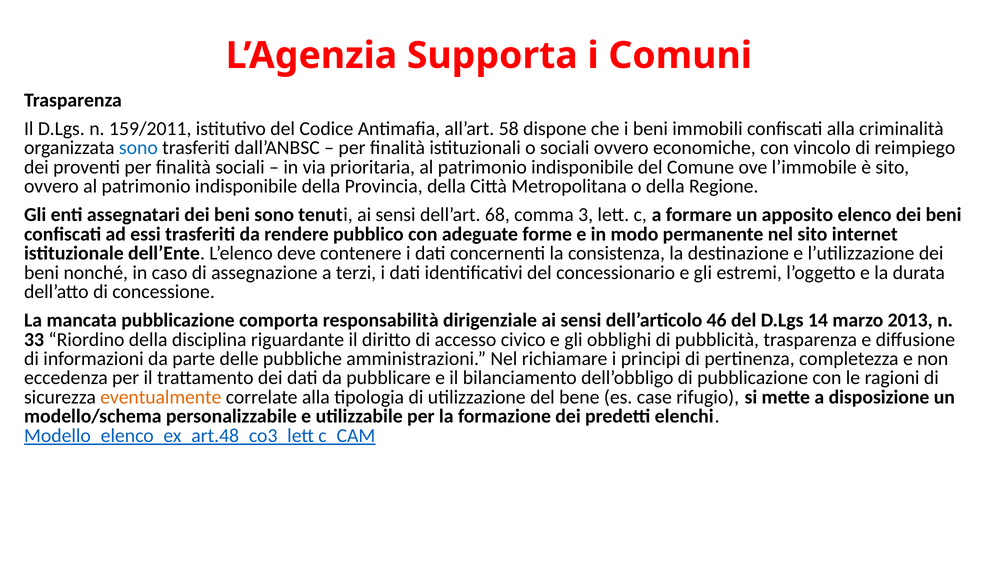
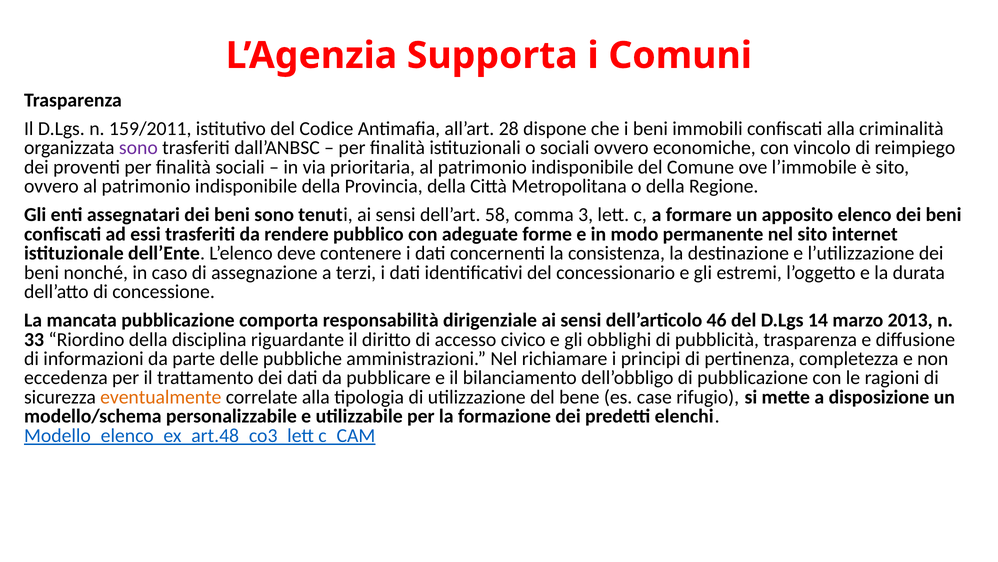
58: 58 -> 28 (509, 129)
sono colour: blue -> purple (138, 148)
68: 68 -> 58 (497, 215)
